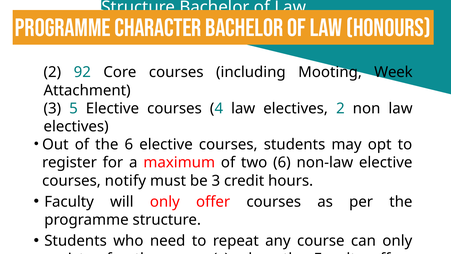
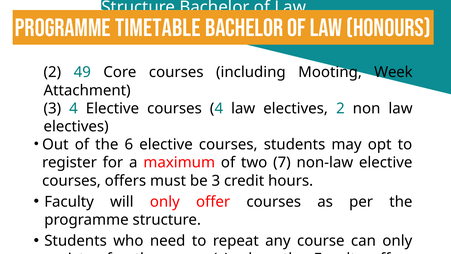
Character: Character -> Timetable (158, 28)
92: 92 -> 49 (82, 72)
3 5: 5 -> 4 (74, 108)
two 6: 6 -> 7 (282, 162)
courses notify: notify -> offers (125, 180)
